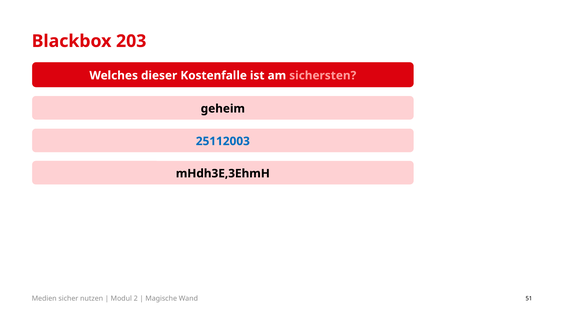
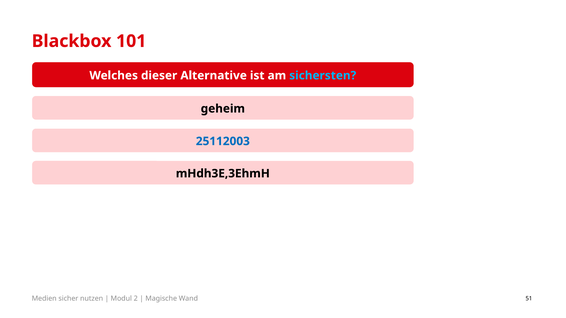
203: 203 -> 101 (131, 41)
Kostenfalle: Kostenfalle -> Alternative (214, 76)
sichersten colour: pink -> light blue (323, 76)
